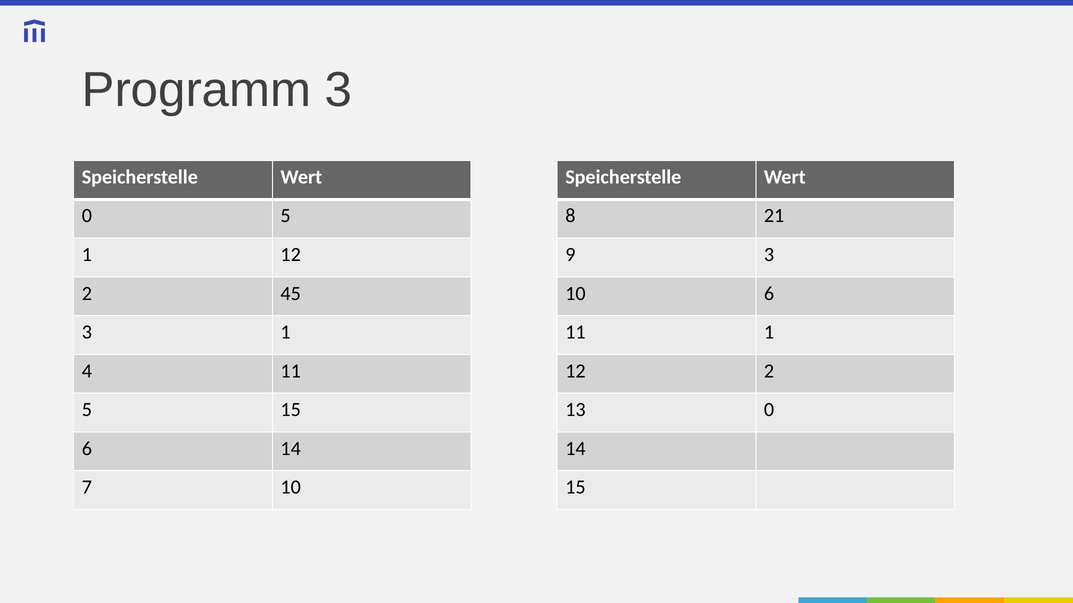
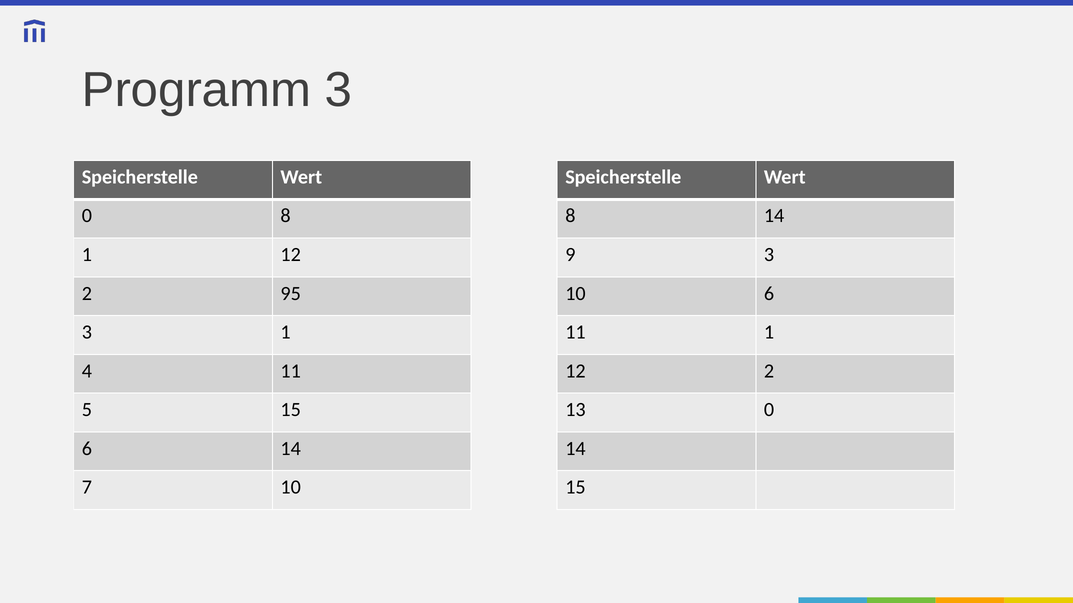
0 5: 5 -> 8 (286, 216)
8 21: 21 -> 14 (774, 216)
45: 45 -> 95 (291, 294)
